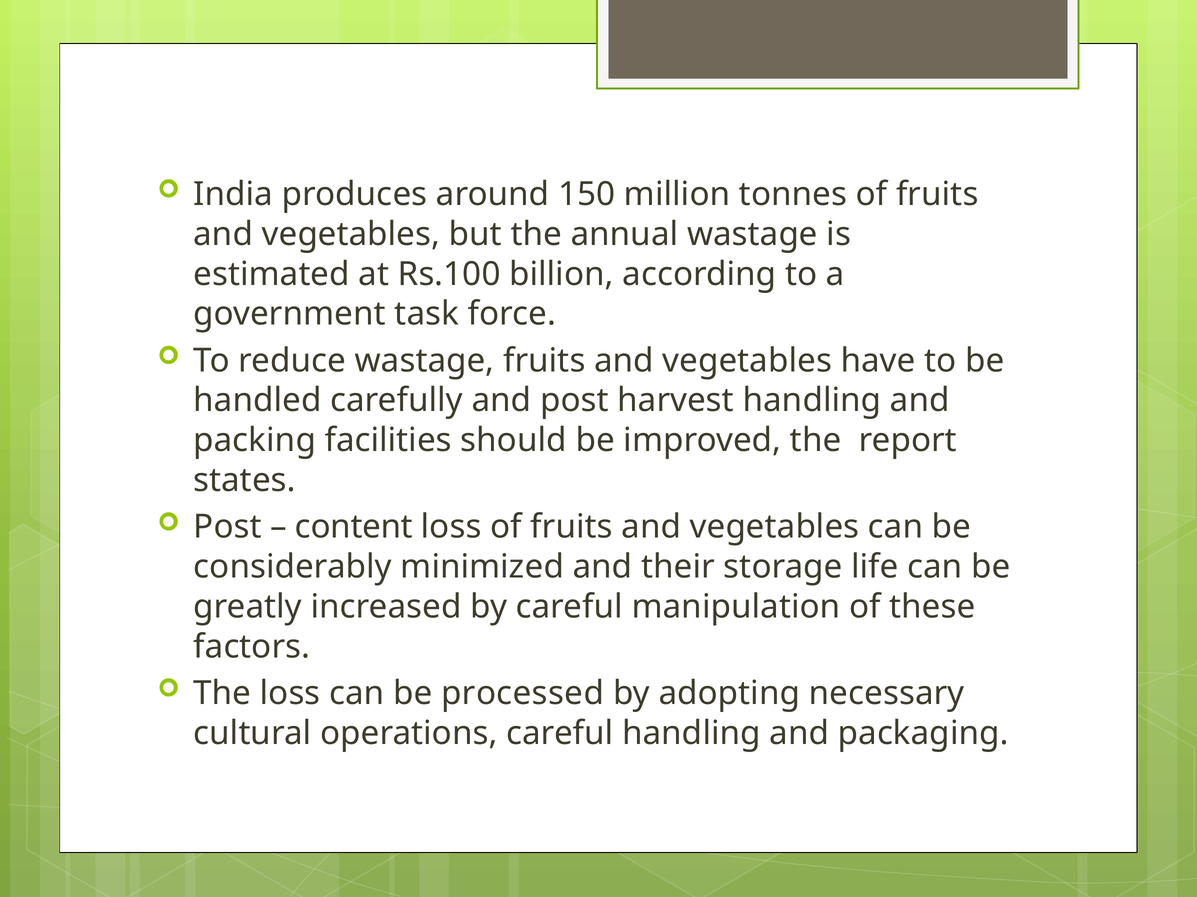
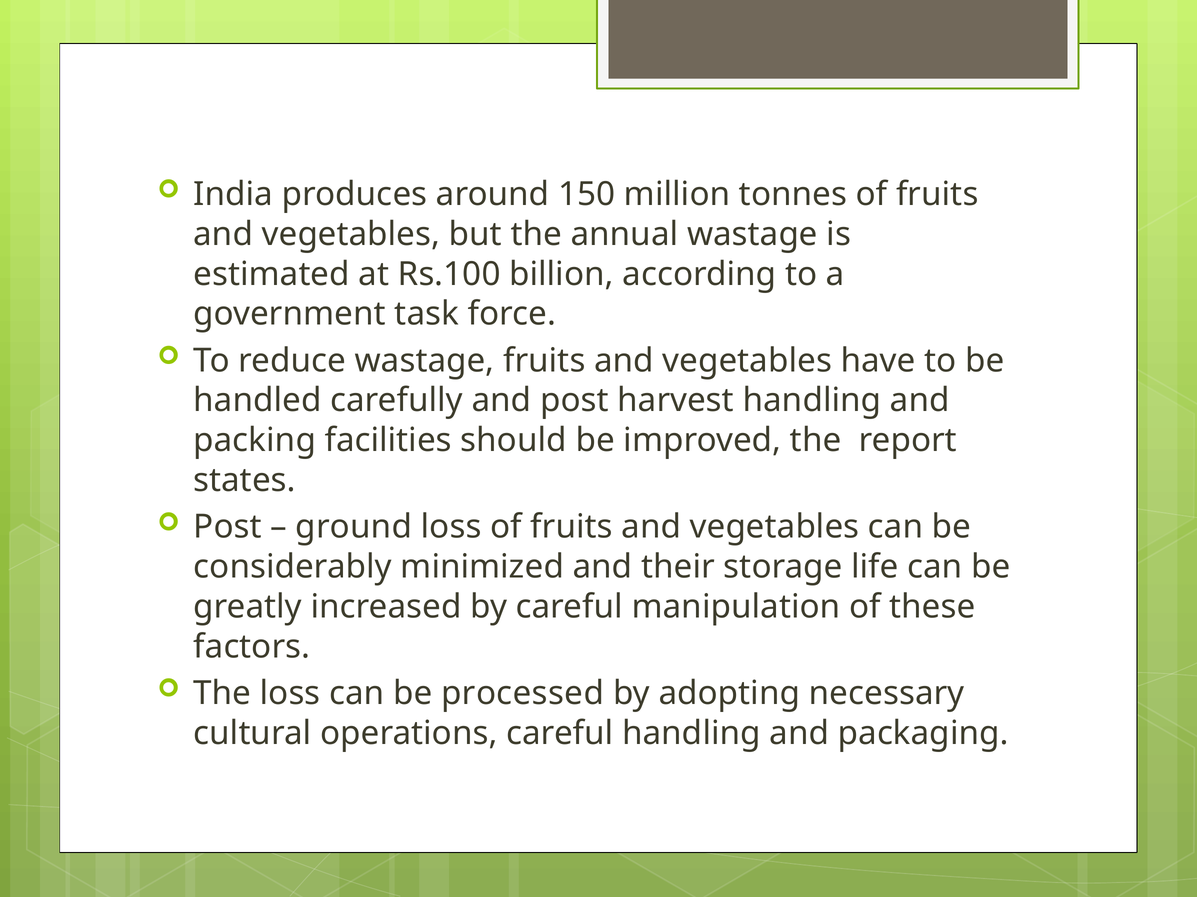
content: content -> ground (354, 527)
